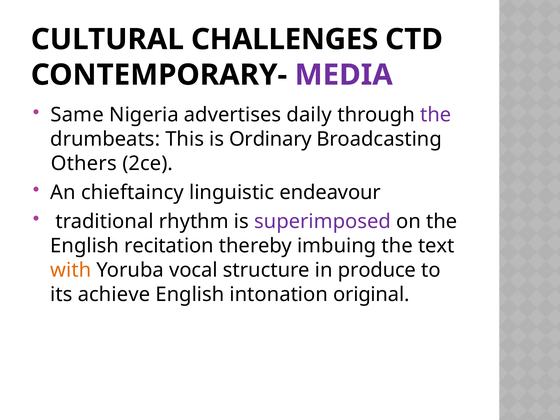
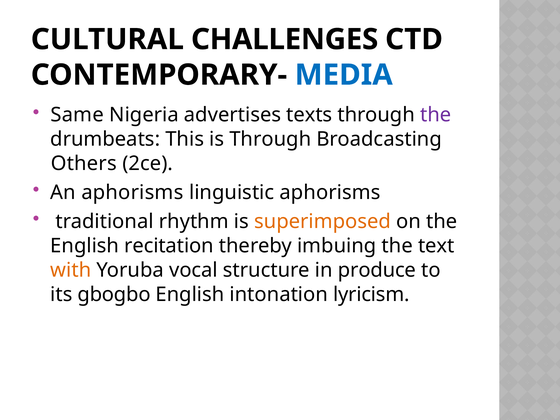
MEDIA colour: purple -> blue (344, 75)
daily: daily -> texts (309, 115)
is Ordinary: Ordinary -> Through (270, 139)
An chieftaincy: chieftaincy -> aphorisms (132, 193)
linguistic endeavour: endeavour -> aphorisms (330, 193)
superimposed colour: purple -> orange (323, 222)
achieve: achieve -> gbogbo (114, 294)
original: original -> lyricism (371, 294)
